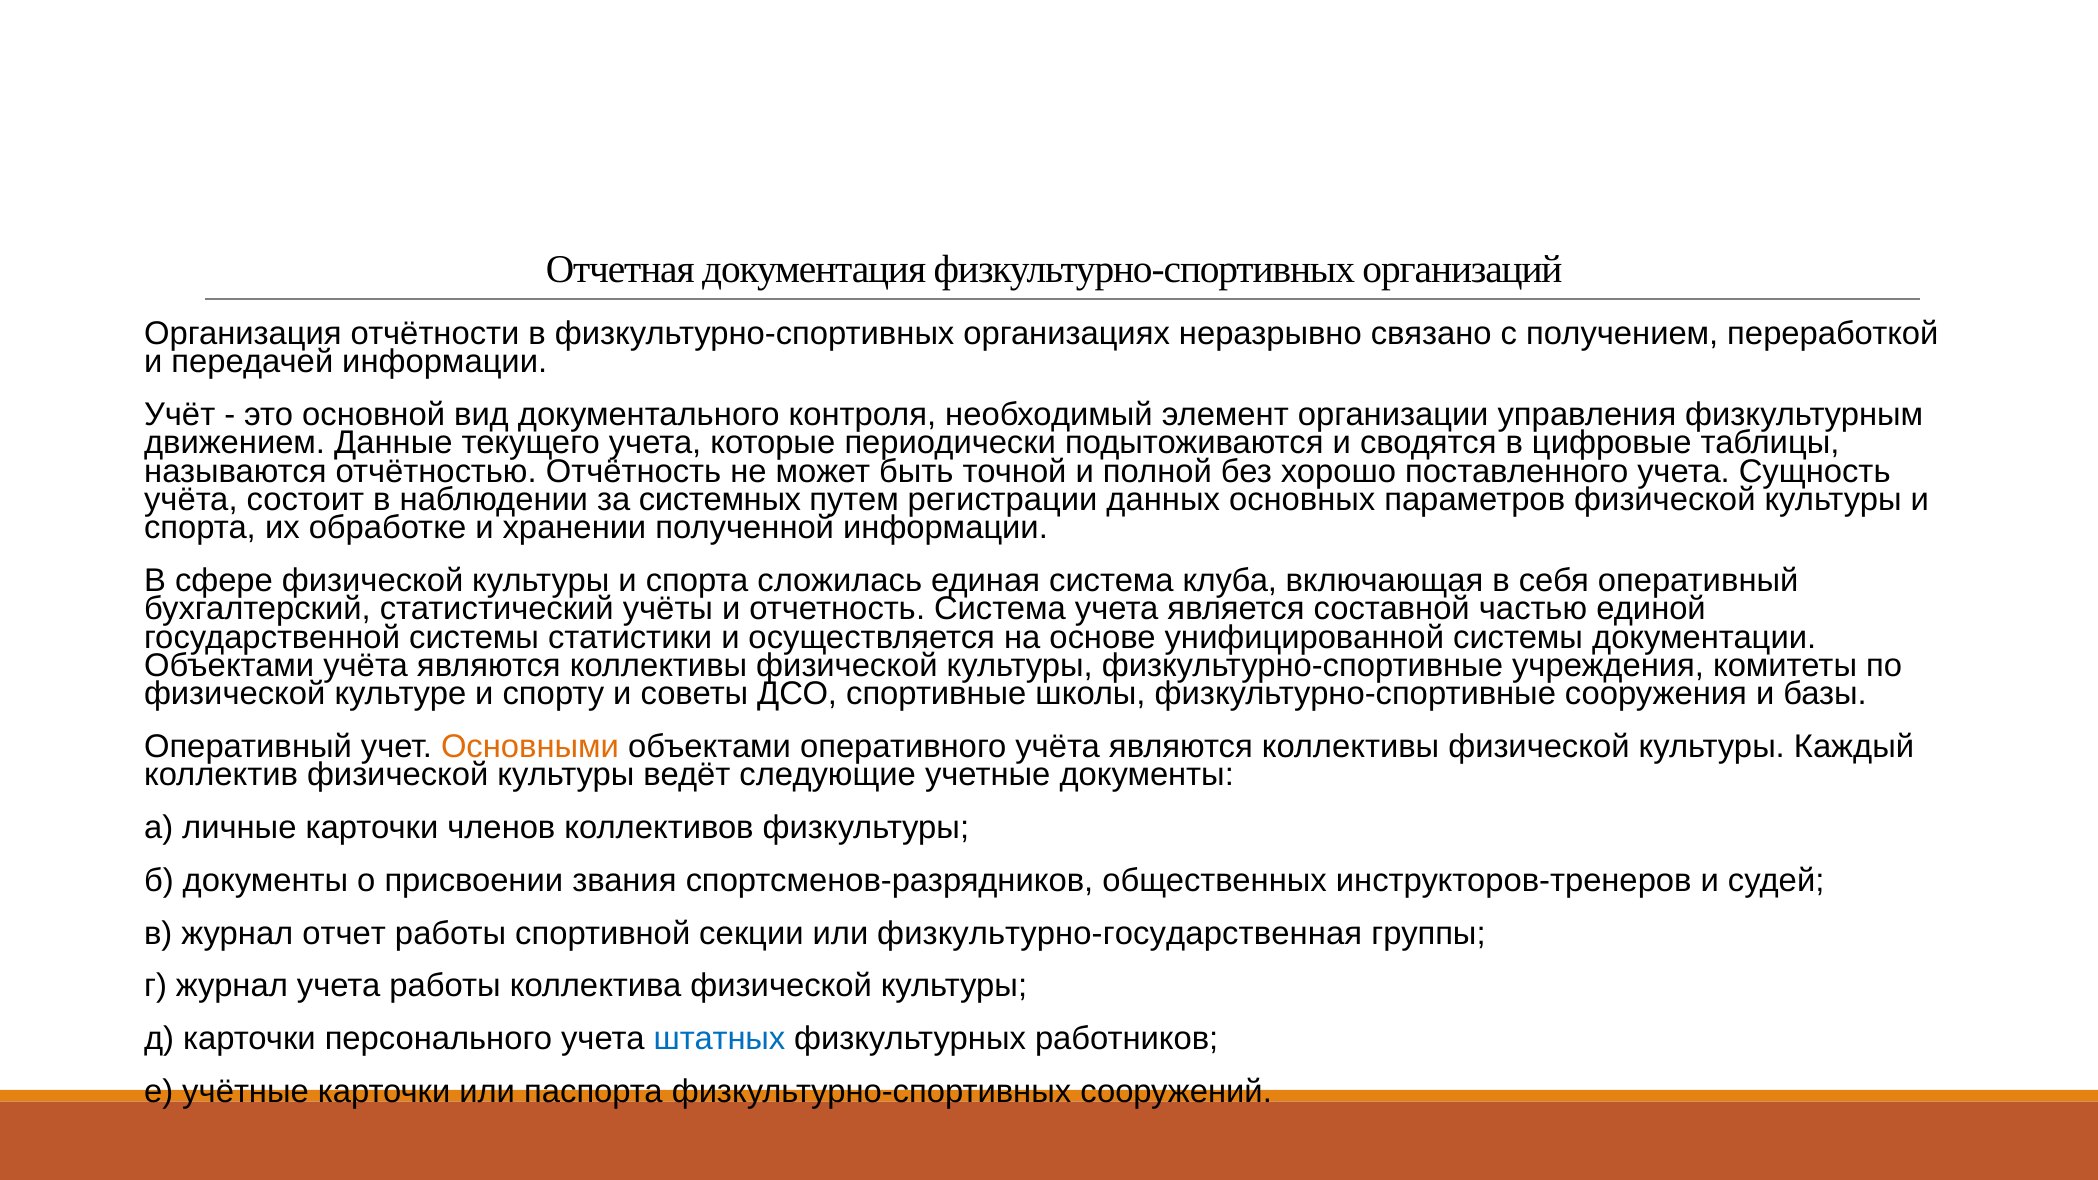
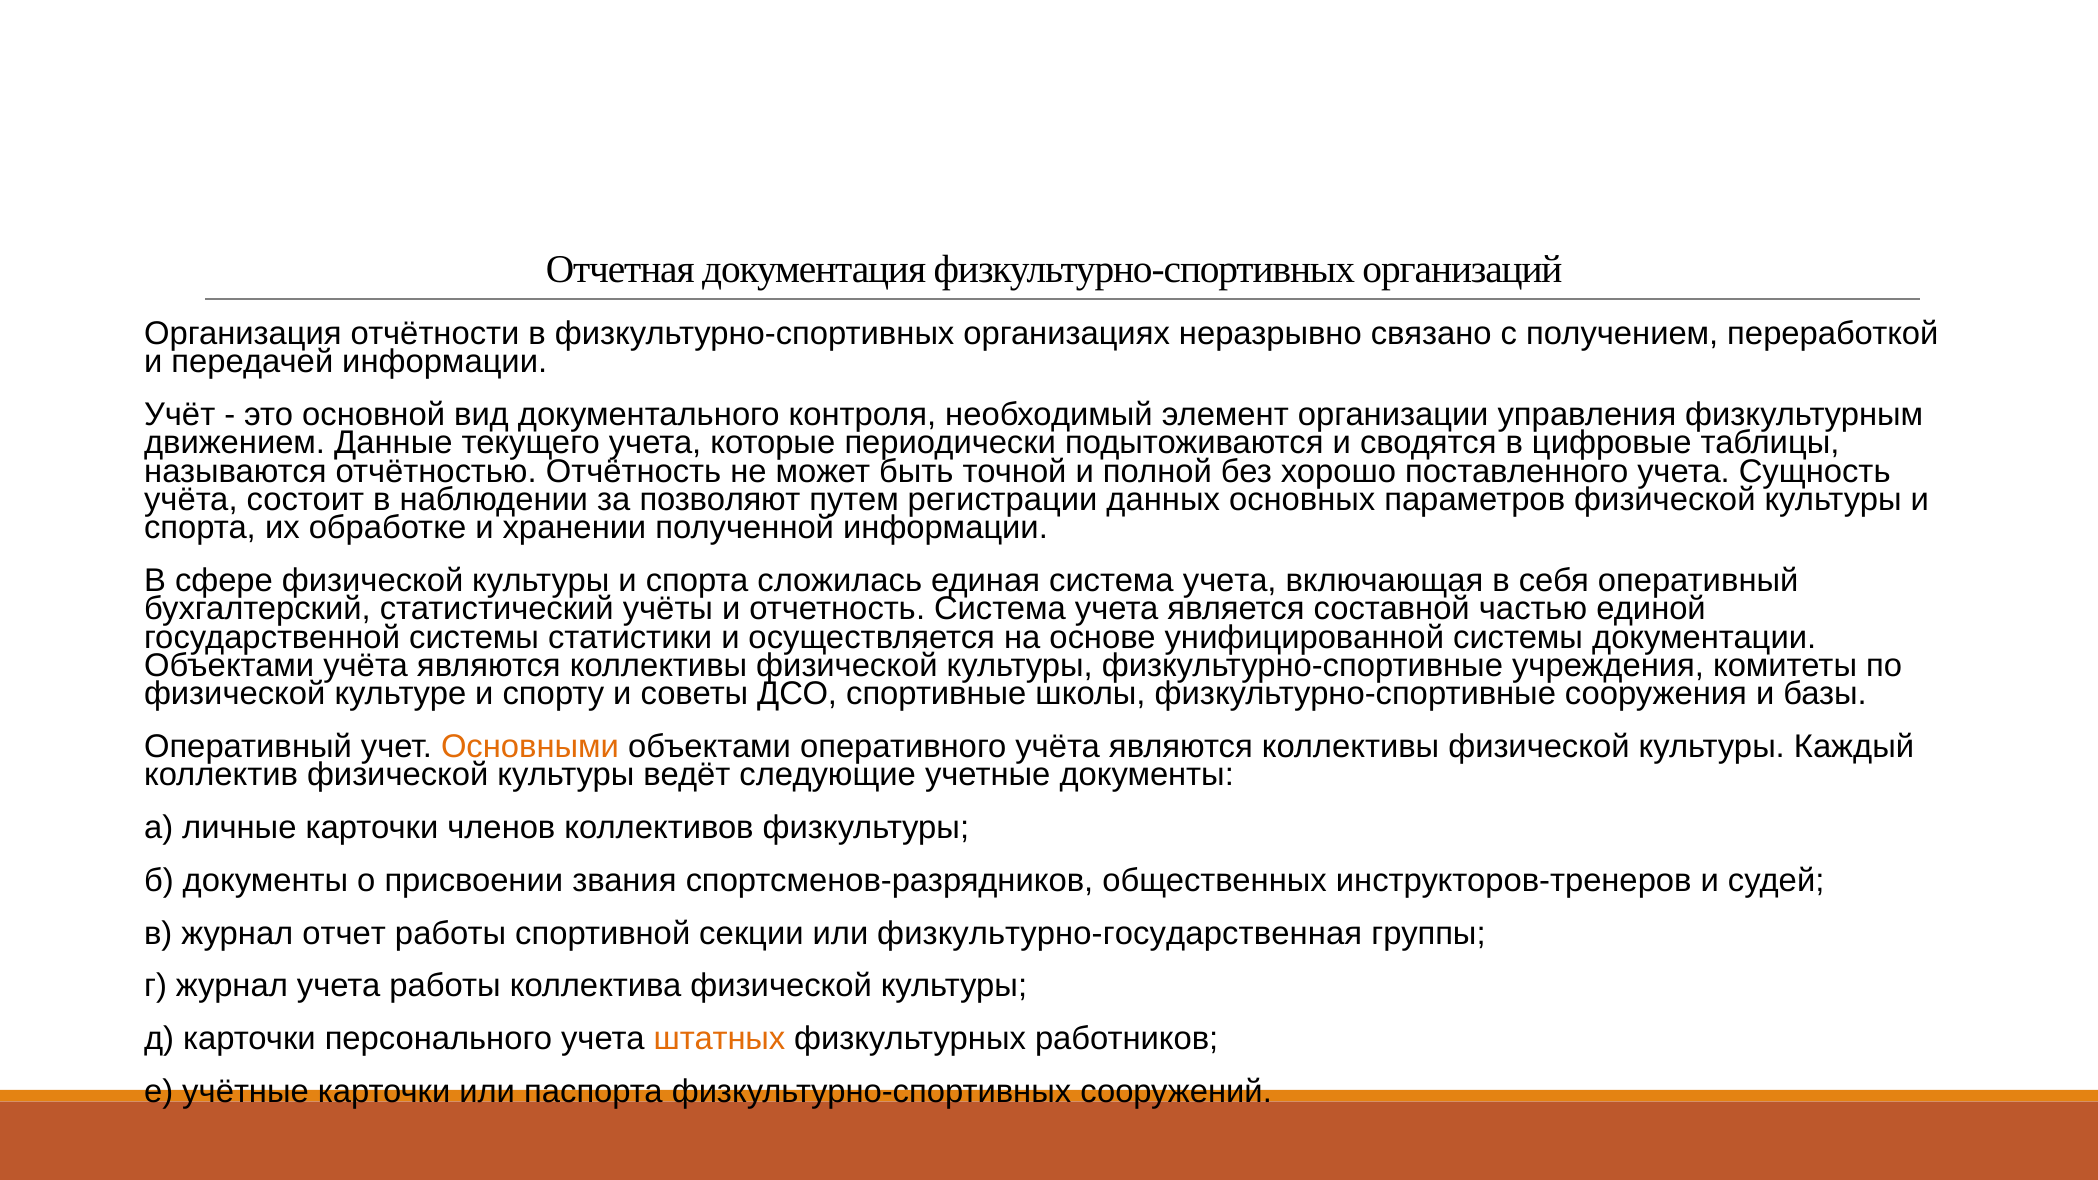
системных: системных -> позволяют (720, 500)
единая система клуба: клуба -> учета (1230, 581)
штатных colour: blue -> orange (719, 1039)
